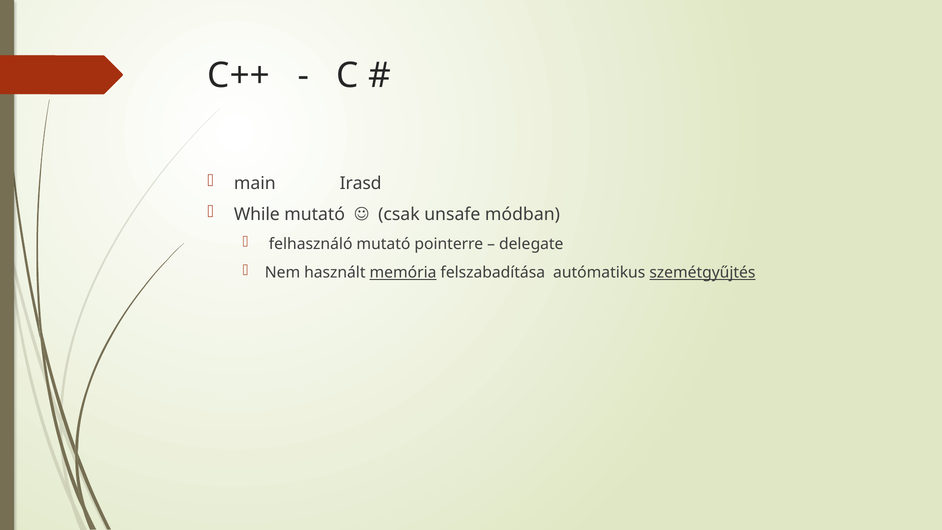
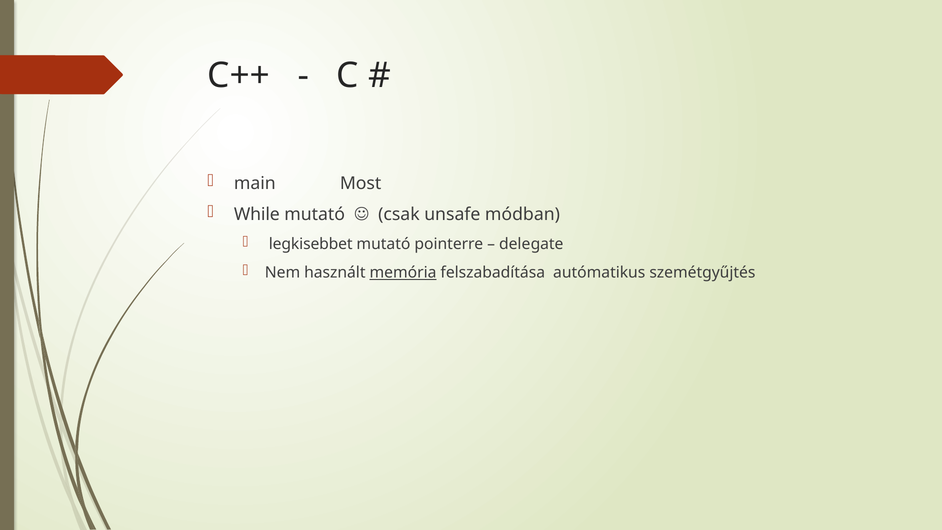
Irasd: Irasd -> Most (361, 183)
felhasználó: felhasználó -> legkisebbet (311, 244)
szemétgyűjtés underline: present -> none (702, 273)
